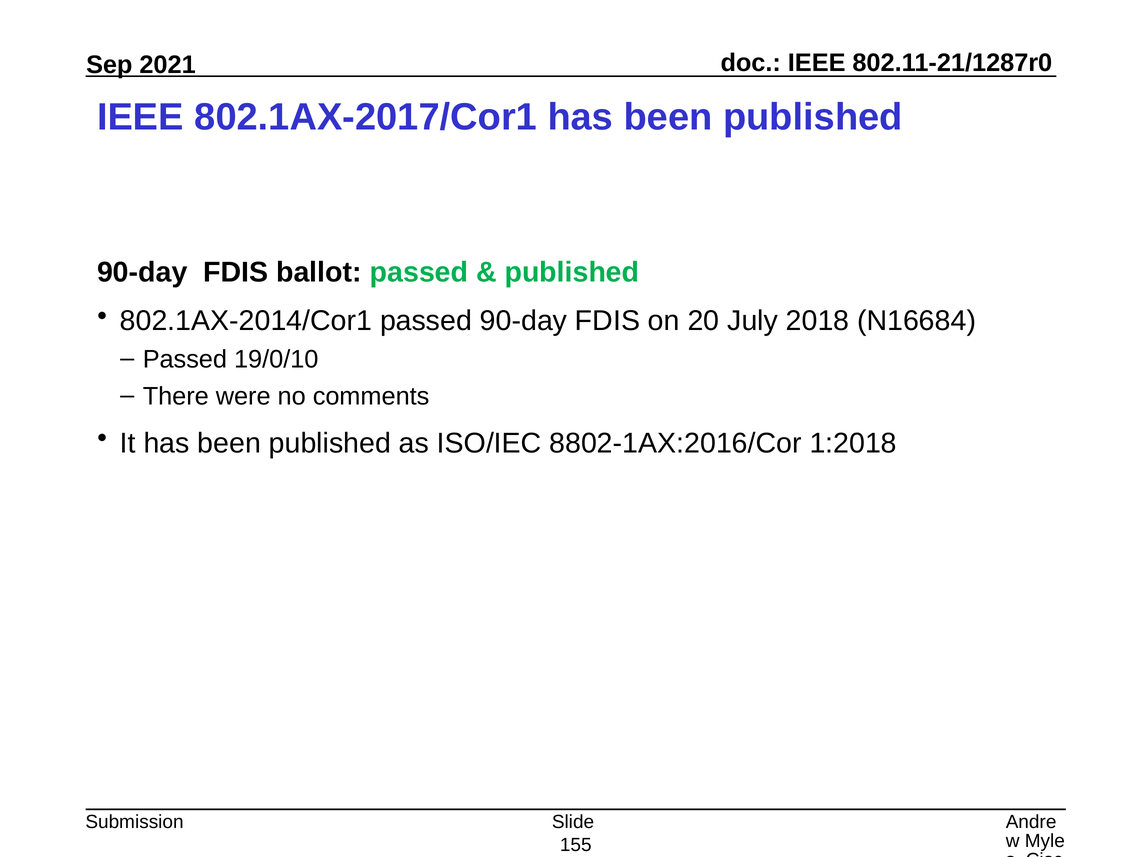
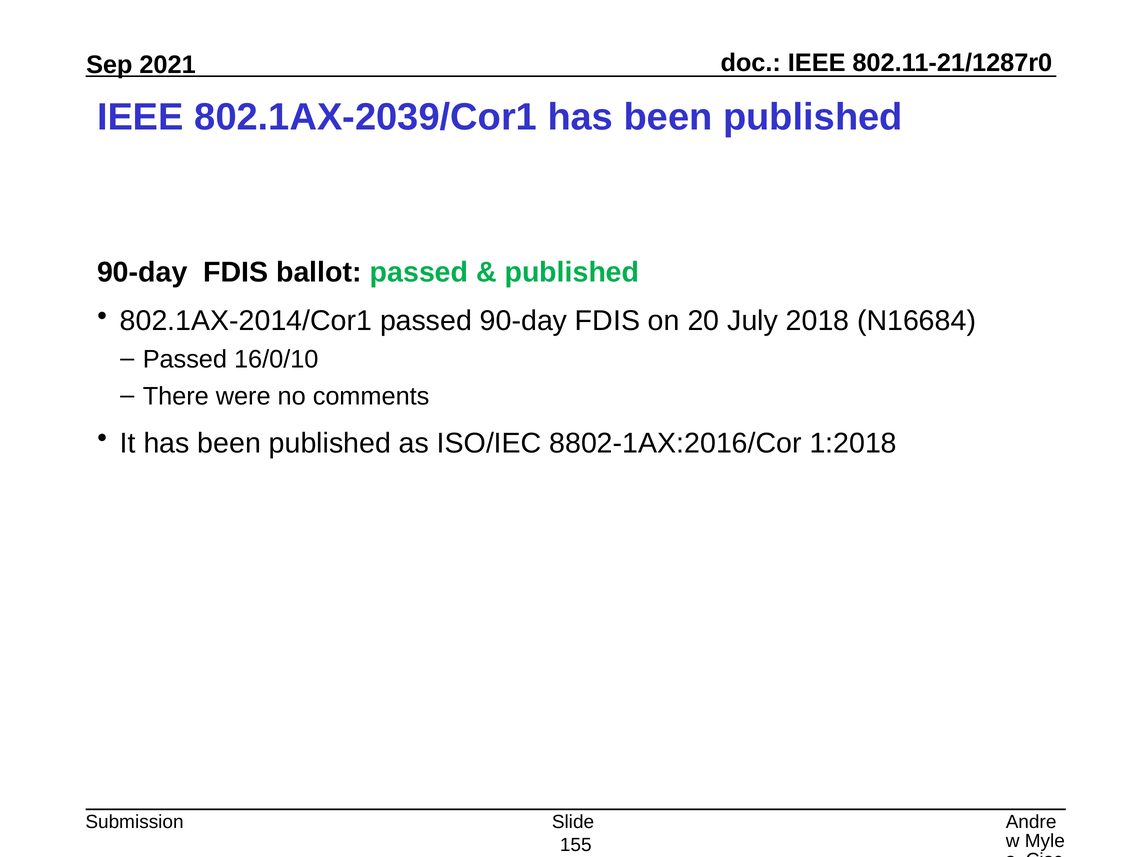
802.1AX-2017/Cor1: 802.1AX-2017/Cor1 -> 802.1AX-2039/Cor1 (366, 117)
19/0/10: 19/0/10 -> 16/0/10 (276, 359)
